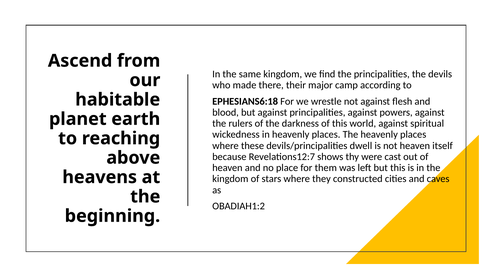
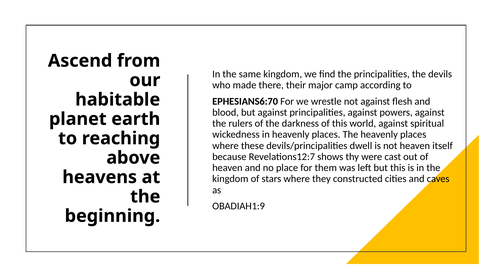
EPHESIANS6:18: EPHESIANS6:18 -> EPHESIANS6:70 (245, 101)
OBADIAH1:2: OBADIAH1:2 -> OBADIAH1:9 (239, 206)
